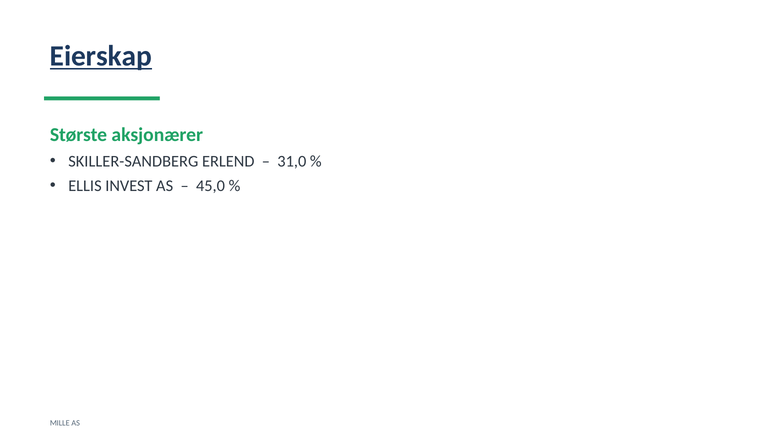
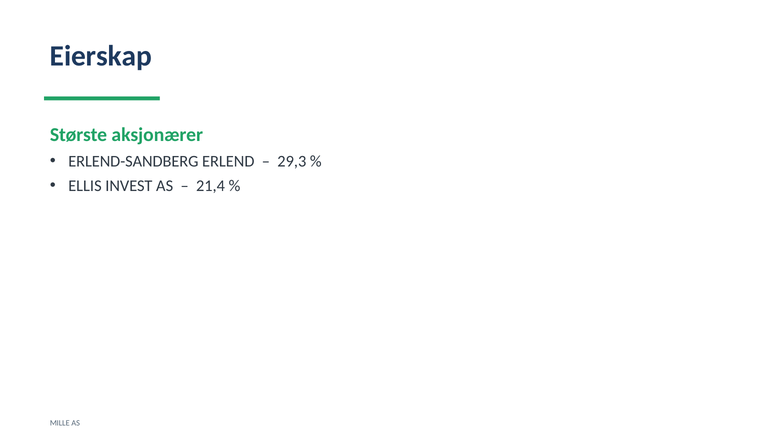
Eierskap underline: present -> none (101, 56)
SKILLER-SANDBERG: SKILLER-SANDBERG -> ERLEND-SANDBERG (133, 161)
31,0: 31,0 -> 29,3 (292, 161)
45,0: 45,0 -> 21,4 (211, 186)
